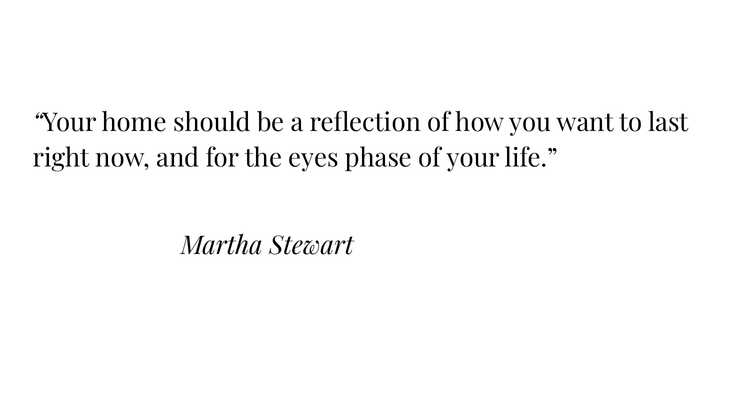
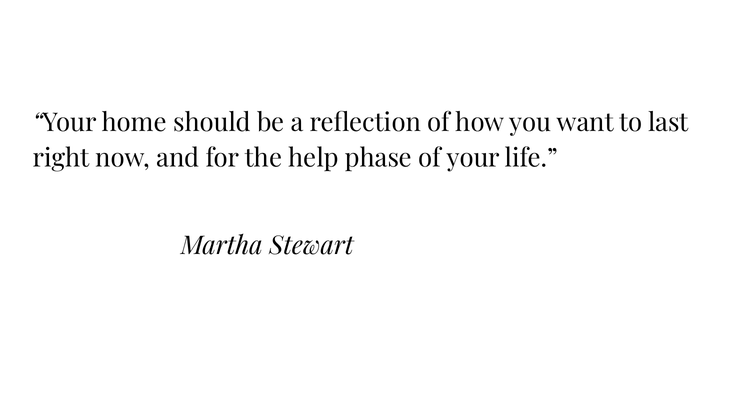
eyes: eyes -> help (314, 158)
